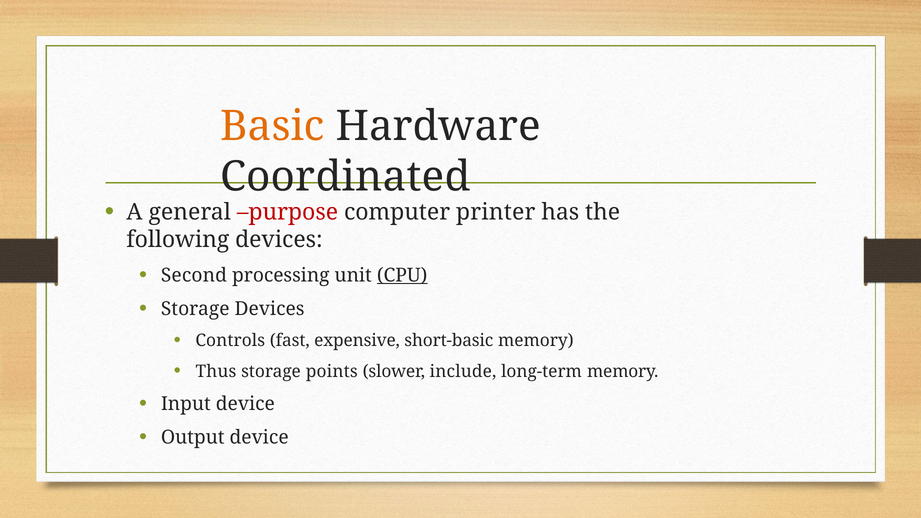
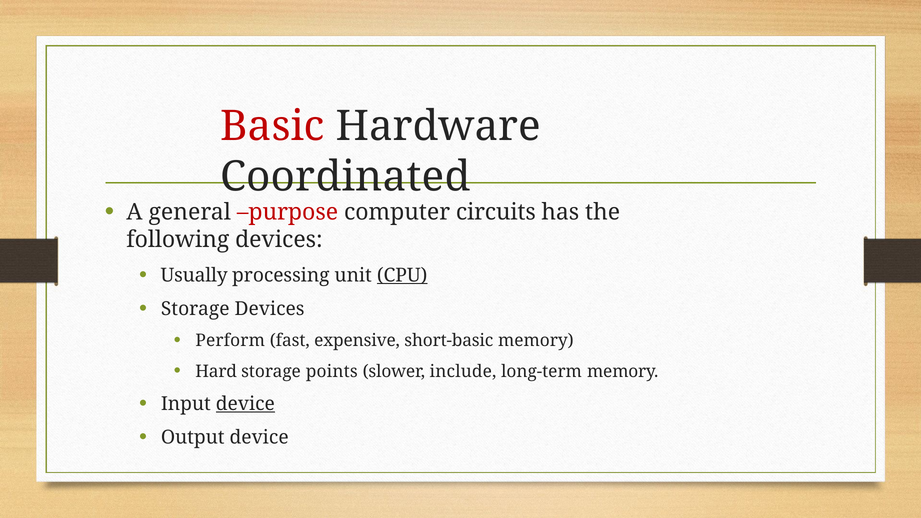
Basic colour: orange -> red (273, 126)
printer: printer -> circuits (496, 212)
Second: Second -> Usually (194, 275)
Controls: Controls -> Perform (230, 341)
Thus: Thus -> Hard (216, 371)
device underline: none -> present (245, 404)
